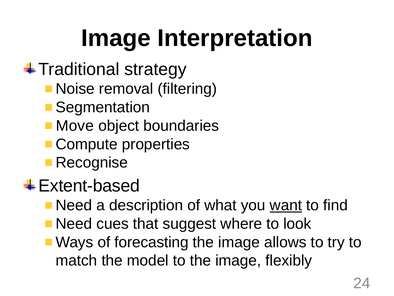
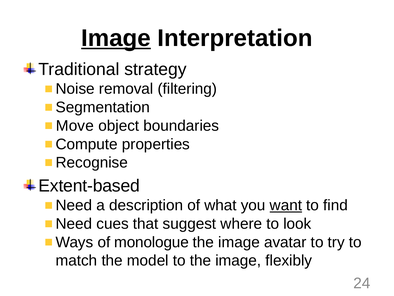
Image underline: none -> present (116, 38)
forecasting: forecasting -> monologue (152, 242)
allows: allows -> avatar (285, 242)
